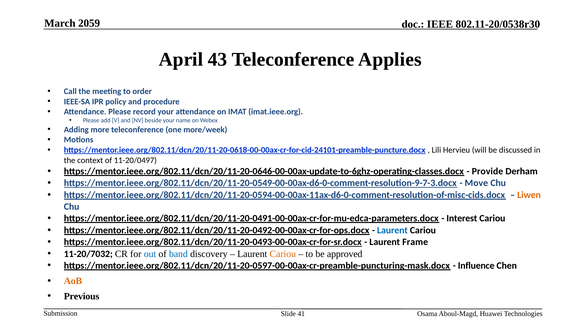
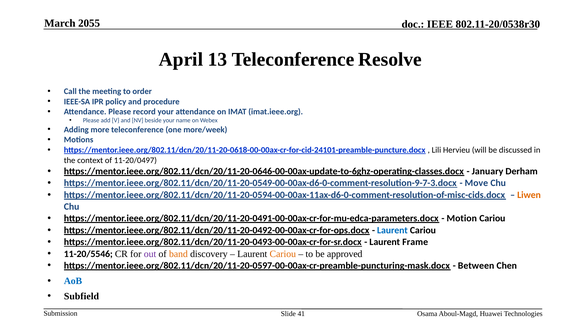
2059: 2059 -> 2055 (89, 23)
43: 43 -> 13 (218, 59)
Applies: Applies -> Resolve (390, 59)
Provide: Provide -> January (487, 171)
Interest: Interest -> Motion (462, 218)
11-20/7032: 11-20/7032 -> 11-20/5546 (88, 254)
out colour: blue -> purple (150, 254)
band colour: blue -> orange (178, 254)
Influence: Influence -> Between (476, 265)
AoB colour: orange -> blue (73, 281)
Previous: Previous -> Subfield (81, 296)
